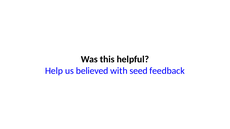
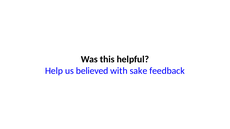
seed: seed -> sake (138, 71)
